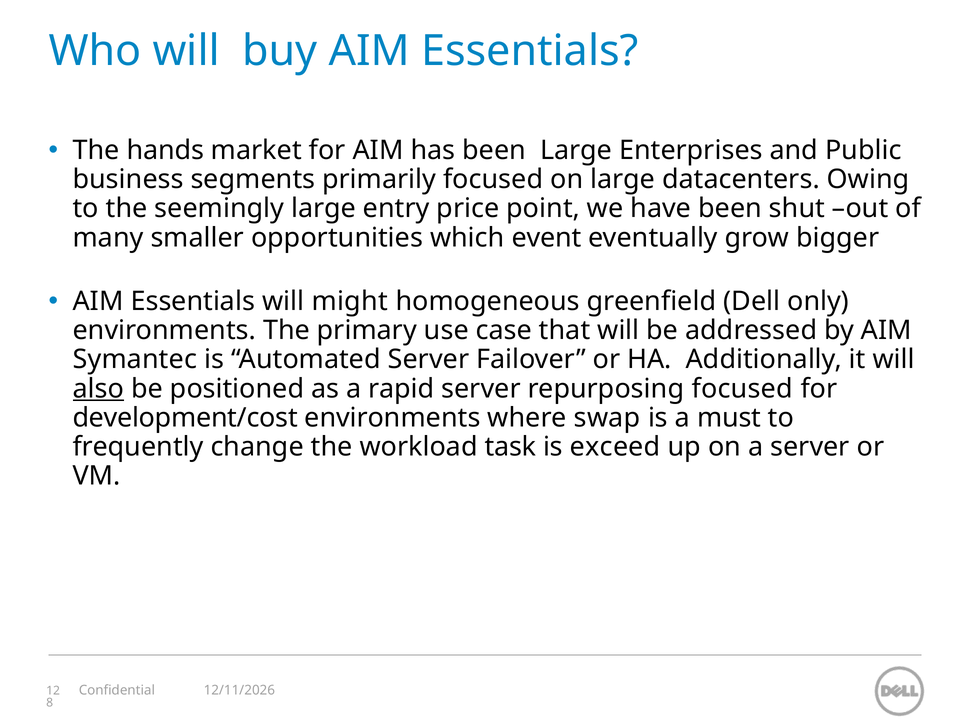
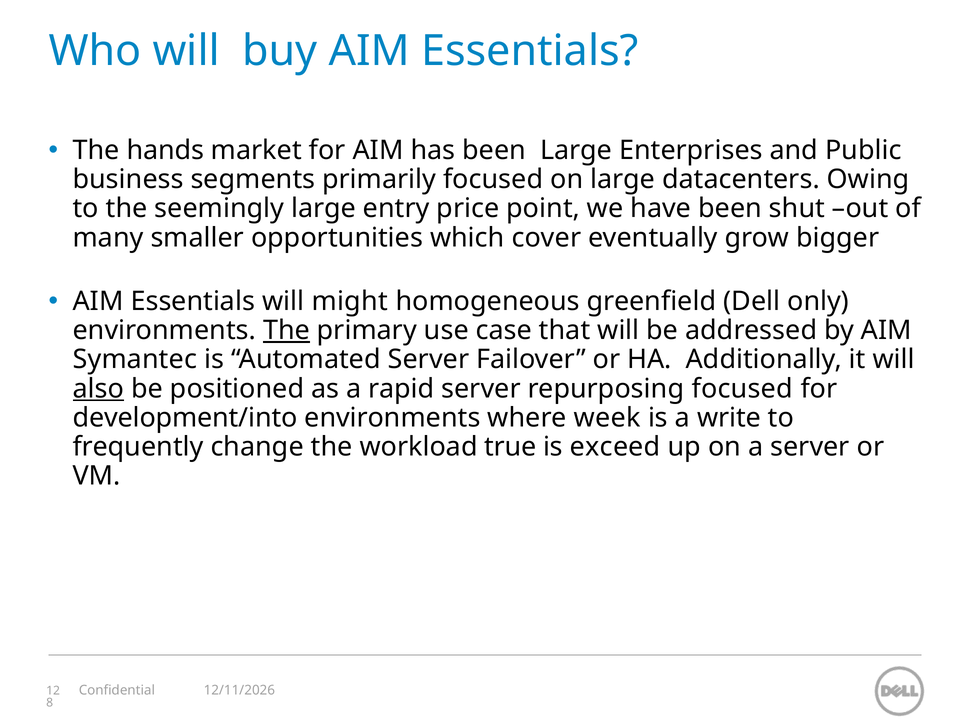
event: event -> cover (546, 237)
The underline: none -> present (286, 330)
development/cost: development/cost -> development/into (185, 417)
swap: swap -> week (607, 417)
must: must -> write (729, 417)
task: task -> true (510, 447)
